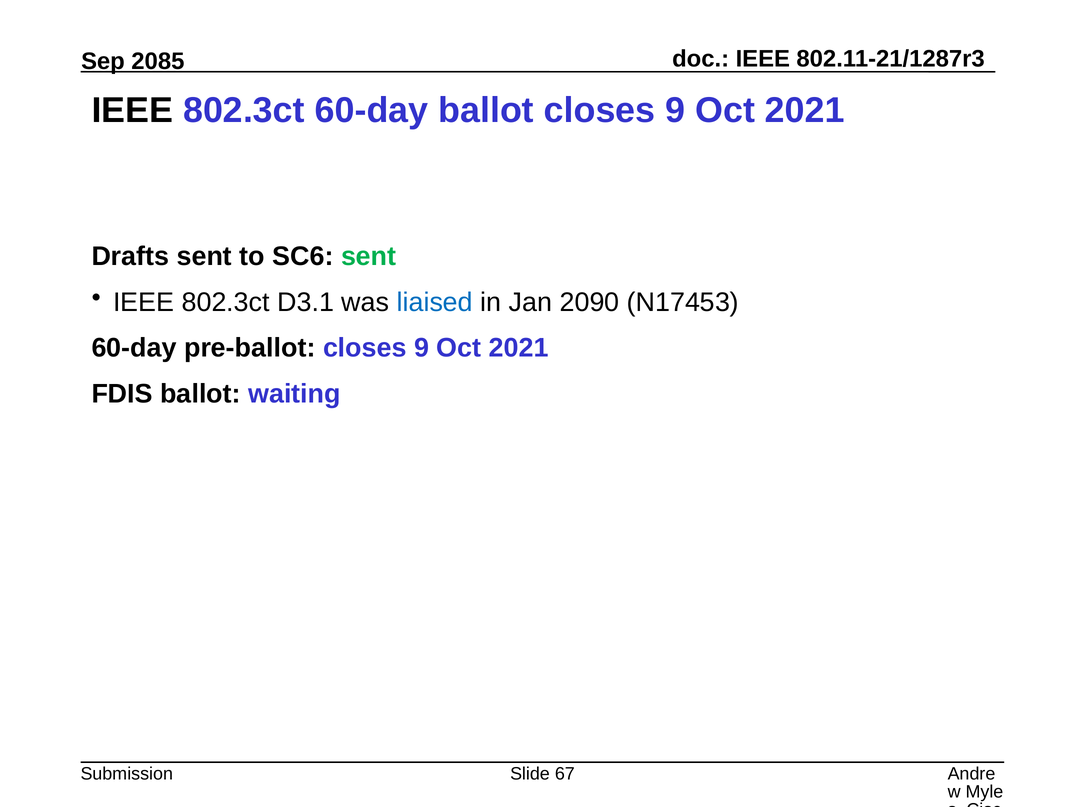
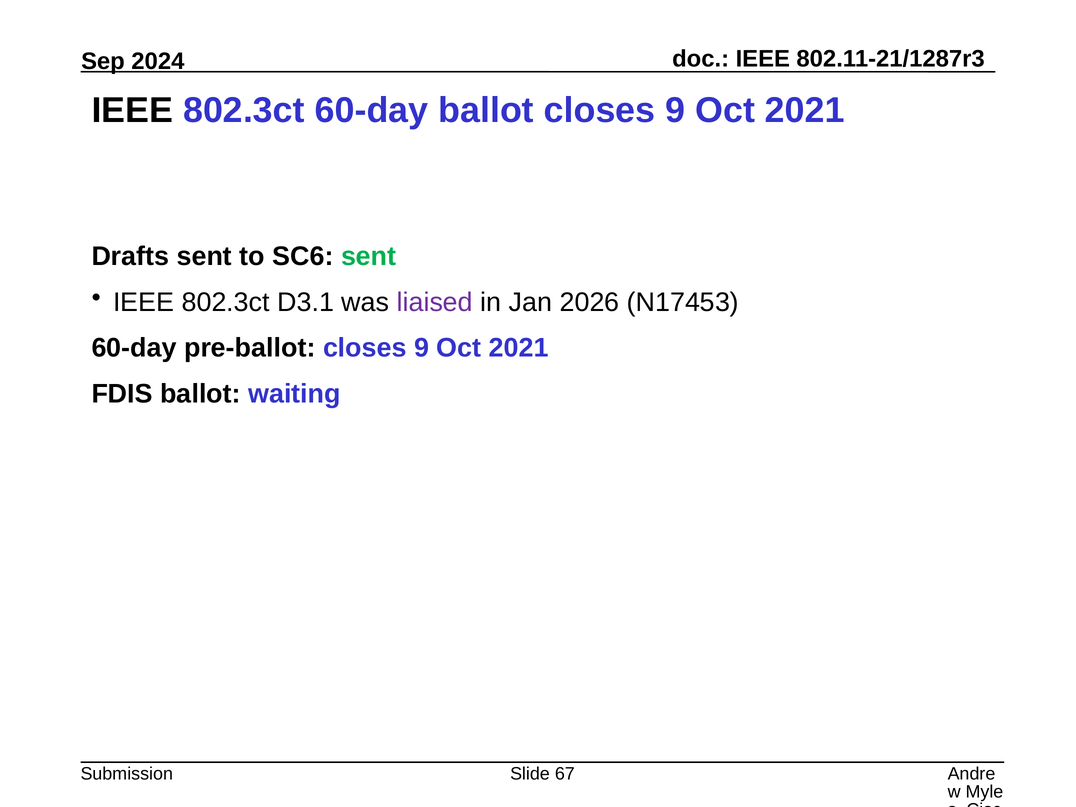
2085: 2085 -> 2024 (158, 61)
liaised colour: blue -> purple (435, 302)
2090: 2090 -> 2026 (590, 302)
